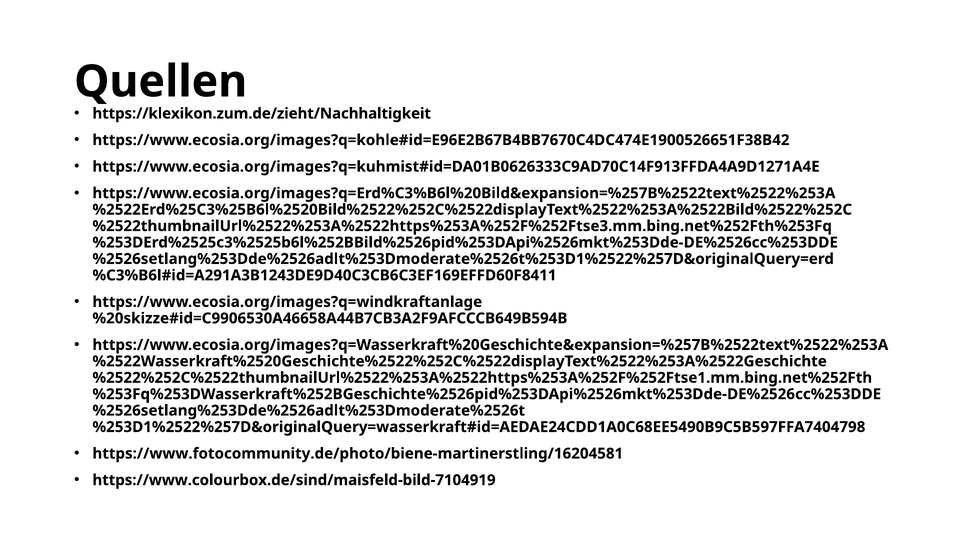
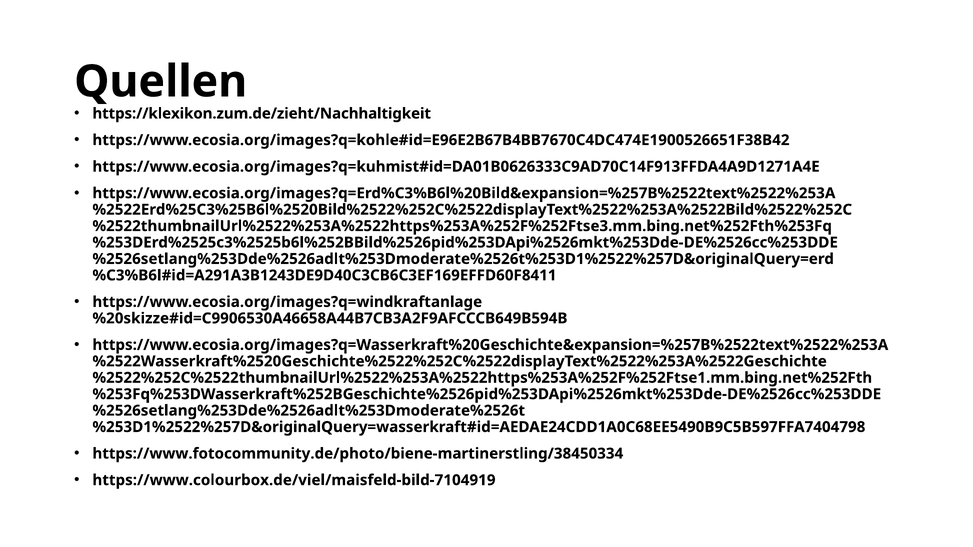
https://www.fotocommunity.de/photo/biene-martinerstling/16204581: https://www.fotocommunity.de/photo/biene-martinerstling/16204581 -> https://www.fotocommunity.de/photo/biene-martinerstling/38450334 (358, 454)
https://www.colourbox.de/sind/maisfeld-bild-7104919: https://www.colourbox.de/sind/maisfeld-bild-7104919 -> https://www.colourbox.de/viel/maisfeld-bild-7104919 (294, 480)
